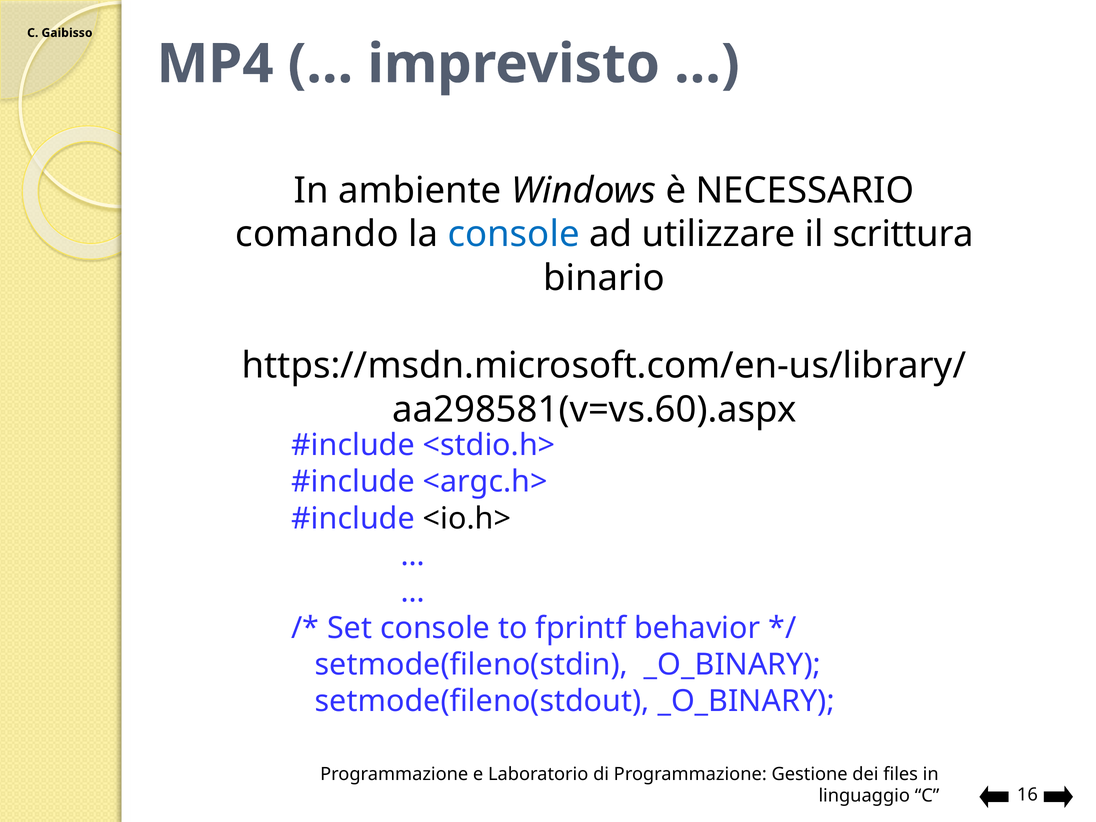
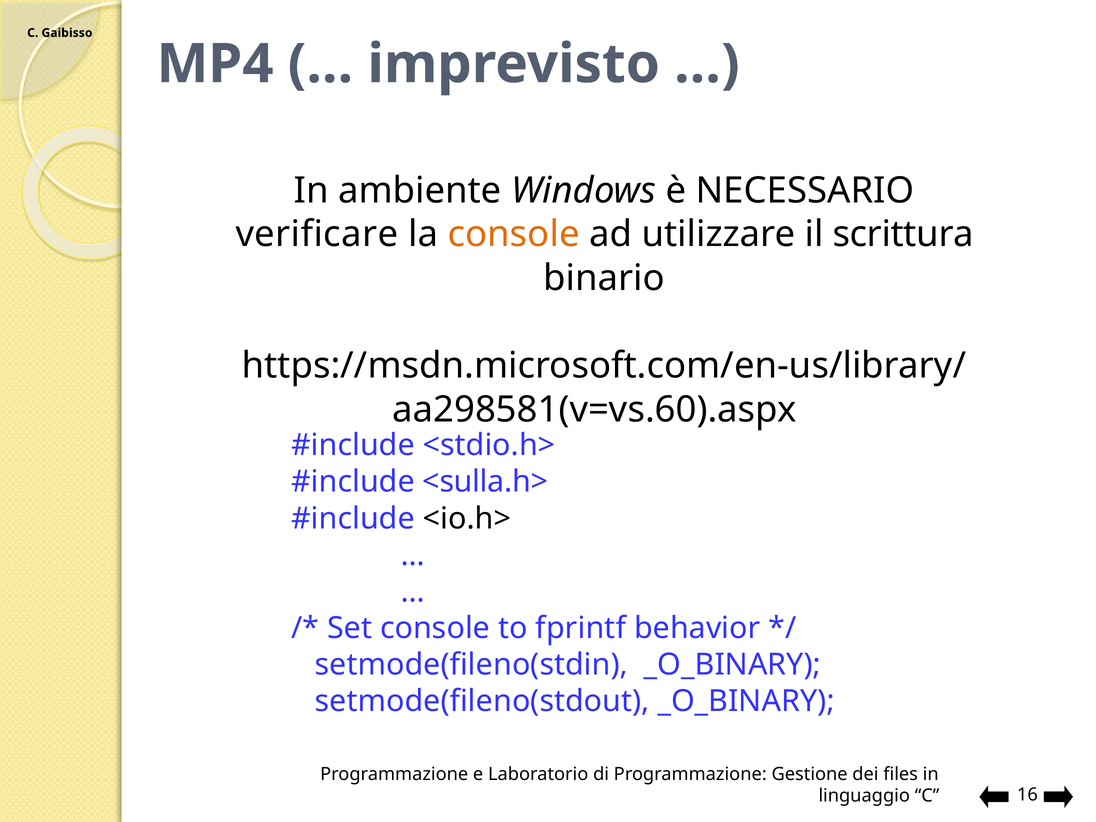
comando: comando -> verificare (317, 234)
console colour: blue -> orange (514, 234)
<argc.h>: <argc.h> -> <sulla.h> (485, 482)
